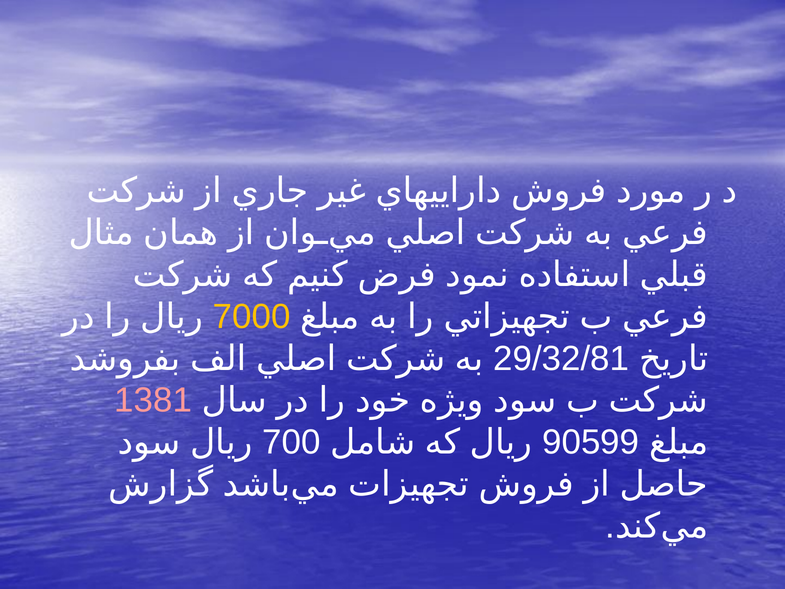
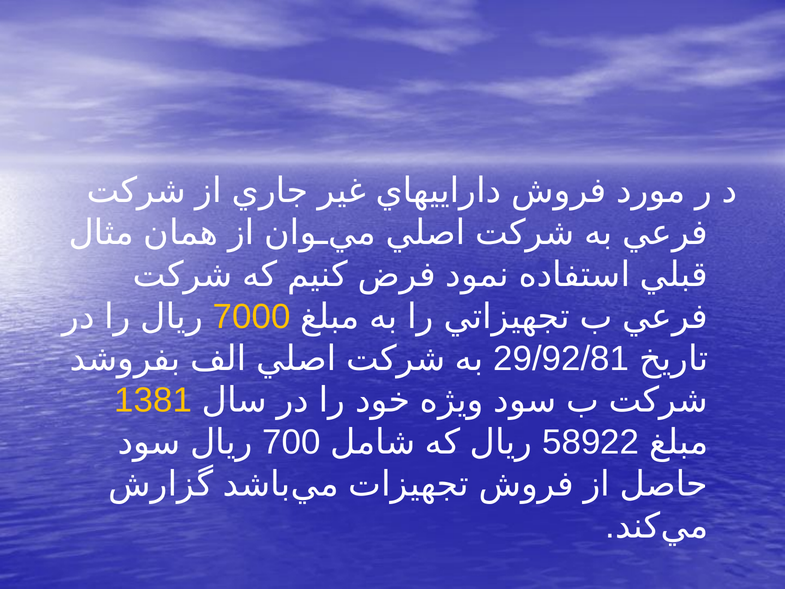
29/32/81: 29/32/81 -> 29/92/81 (561, 358)
1381 colour: pink -> yellow (153, 400)
90599: 90599 -> 58922 (591, 442)
